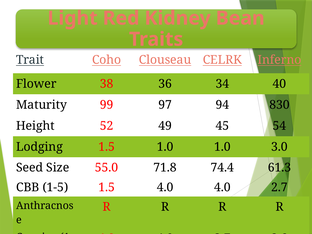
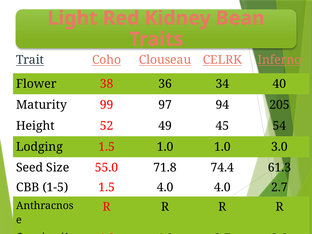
830: 830 -> 205 (280, 105)
